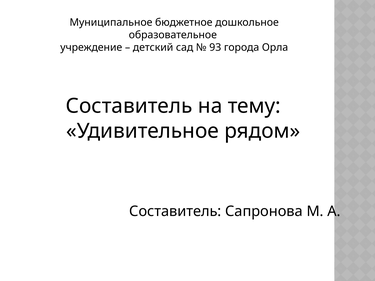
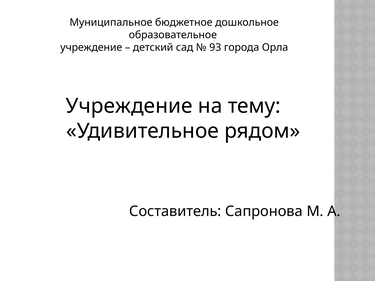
Составитель: Составитель -> Учреждение (129, 106)
